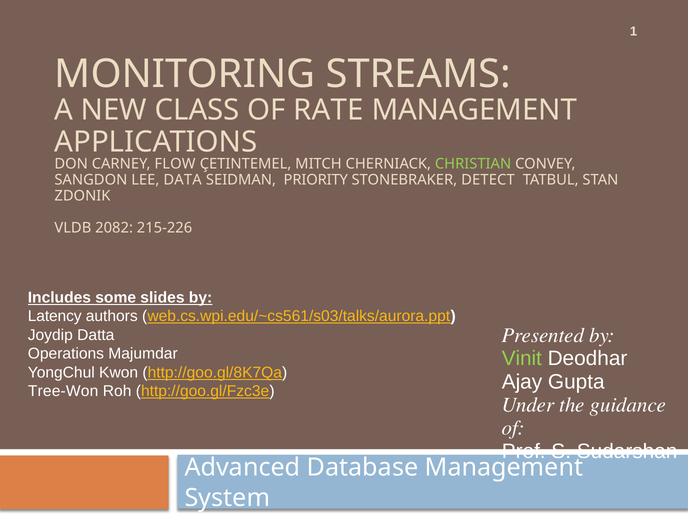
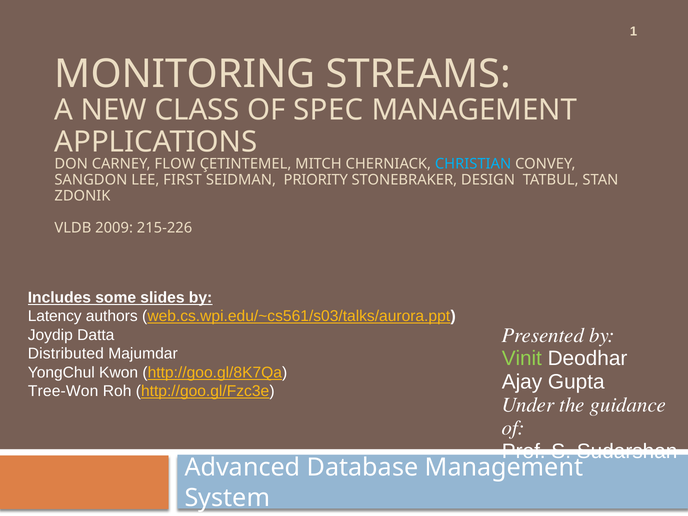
RATE: RATE -> SPEC (328, 110)
CHRISTIAN colour: light green -> light blue (473, 164)
DATA: DATA -> FIRST (183, 180)
DETECT: DETECT -> DESIGN (488, 180)
2082: 2082 -> 2009 (114, 228)
Operations: Operations -> Distributed (66, 354)
